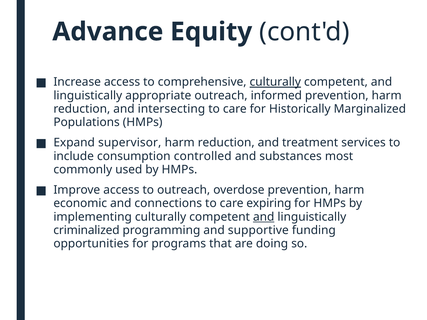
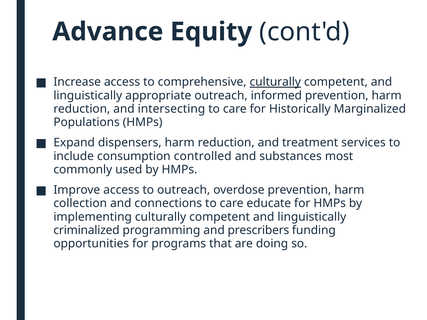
supervisor: supervisor -> dispensers (130, 143)
economic: economic -> collection (80, 204)
expiring: expiring -> educate (269, 204)
and underline: present -> none (264, 217)
supportive: supportive -> prescribers (258, 230)
